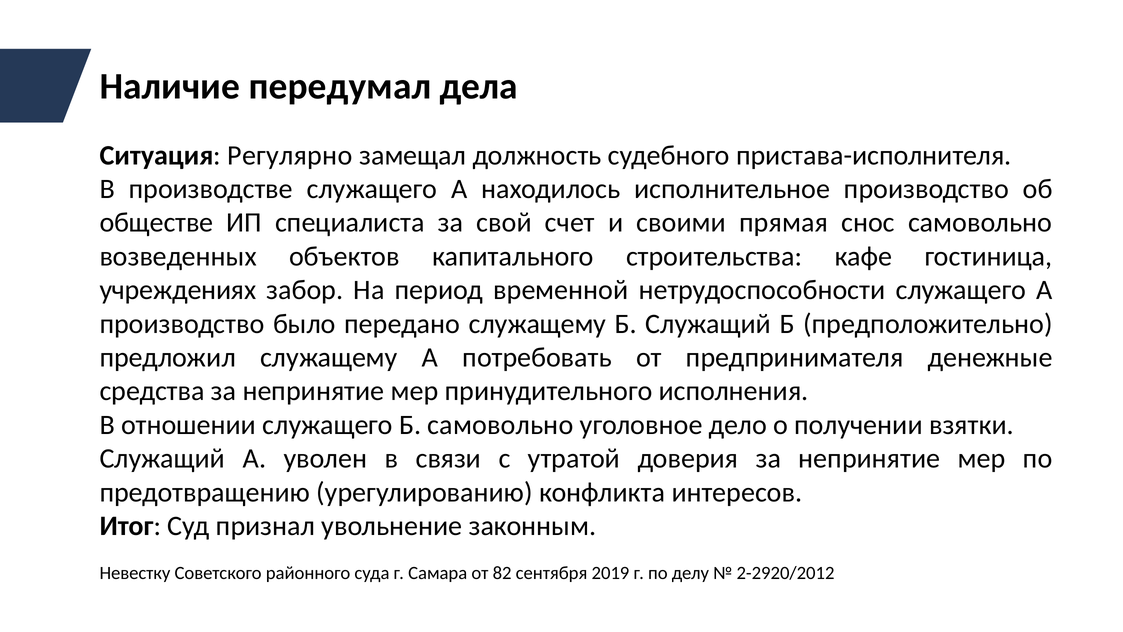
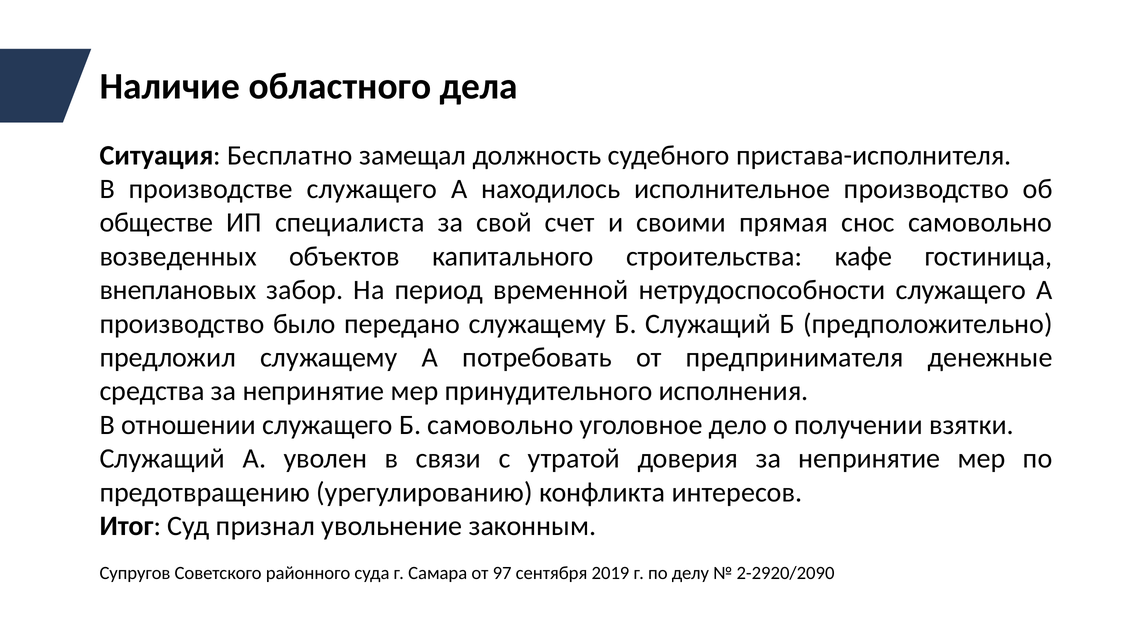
передумал: передумал -> областного (340, 86)
Регулярно: Регулярно -> Бесплатно (290, 155)
учреждениях: учреждениях -> внеплановых (178, 290)
Невестку: Невестку -> Супругов (135, 573)
82: 82 -> 97 (502, 573)
2-2920/2012: 2-2920/2012 -> 2-2920/2090 (785, 573)
